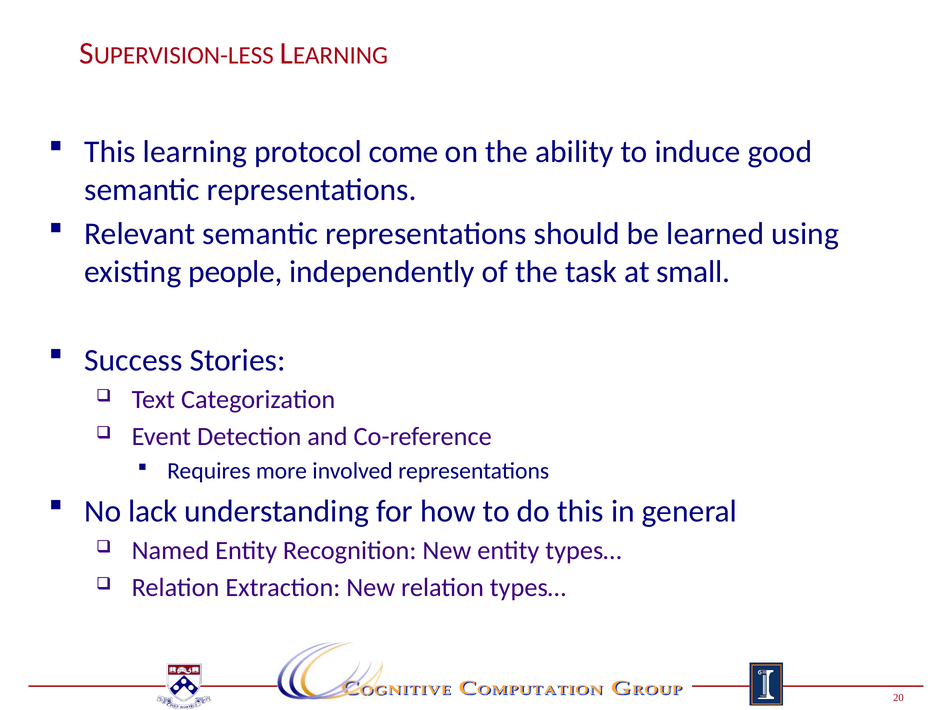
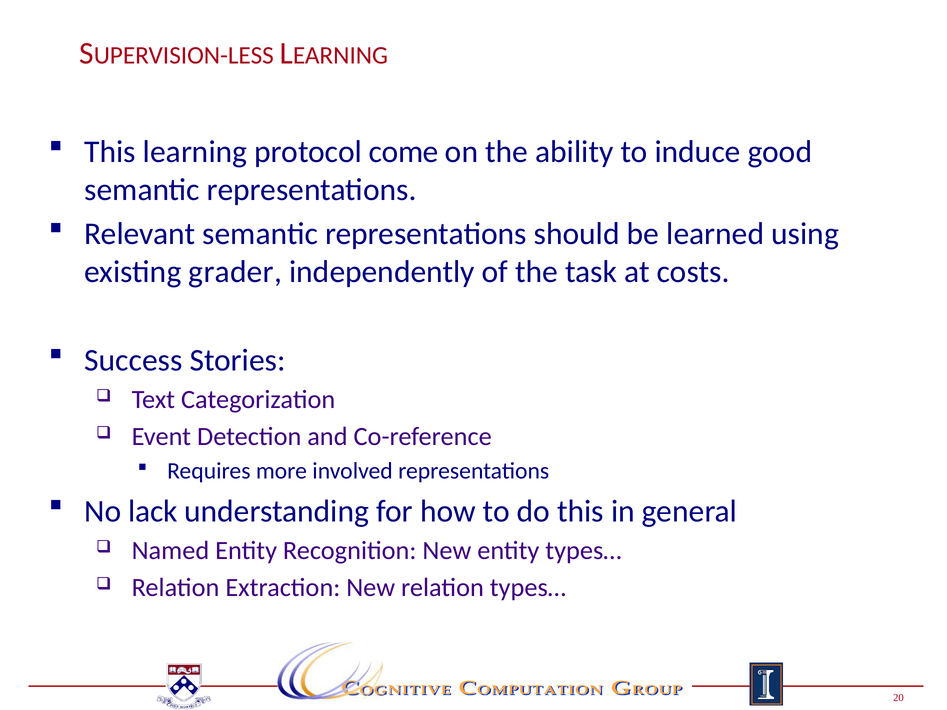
people: people -> grader (235, 272)
small: small -> costs (693, 272)
